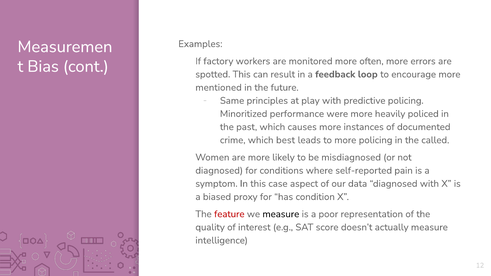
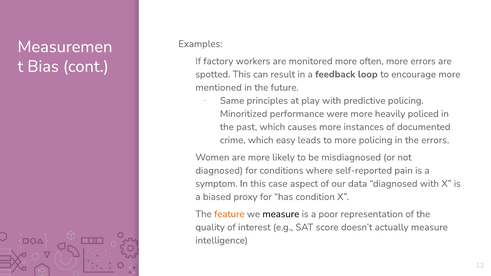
best: best -> easy (286, 140)
the called: called -> errors (435, 140)
feature colour: red -> orange (229, 214)
